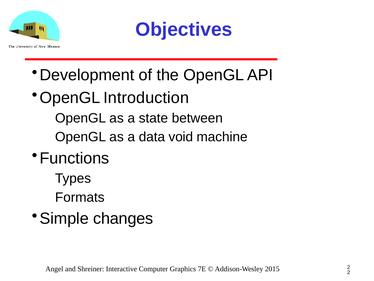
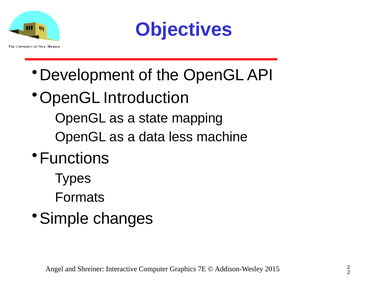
between: between -> mapping (197, 118)
void: void -> less (181, 137)
